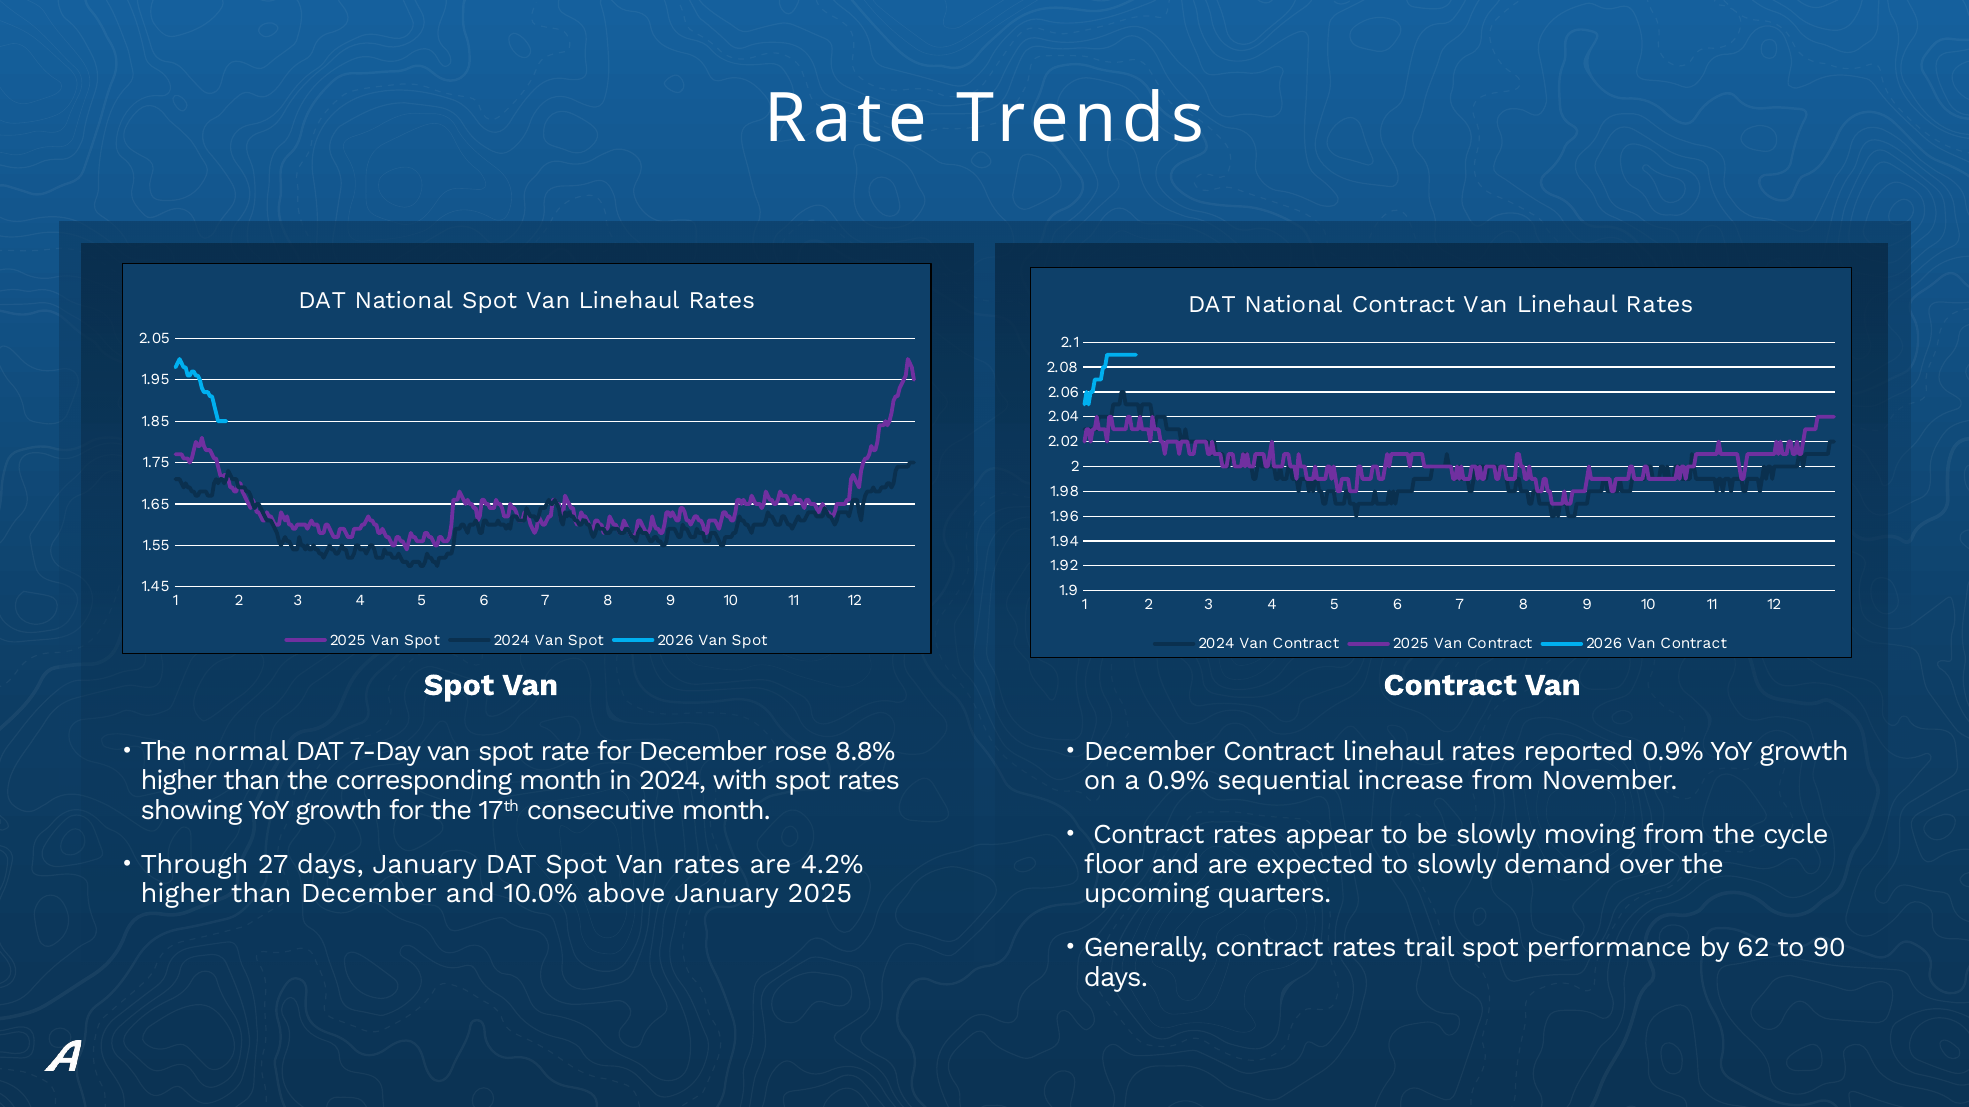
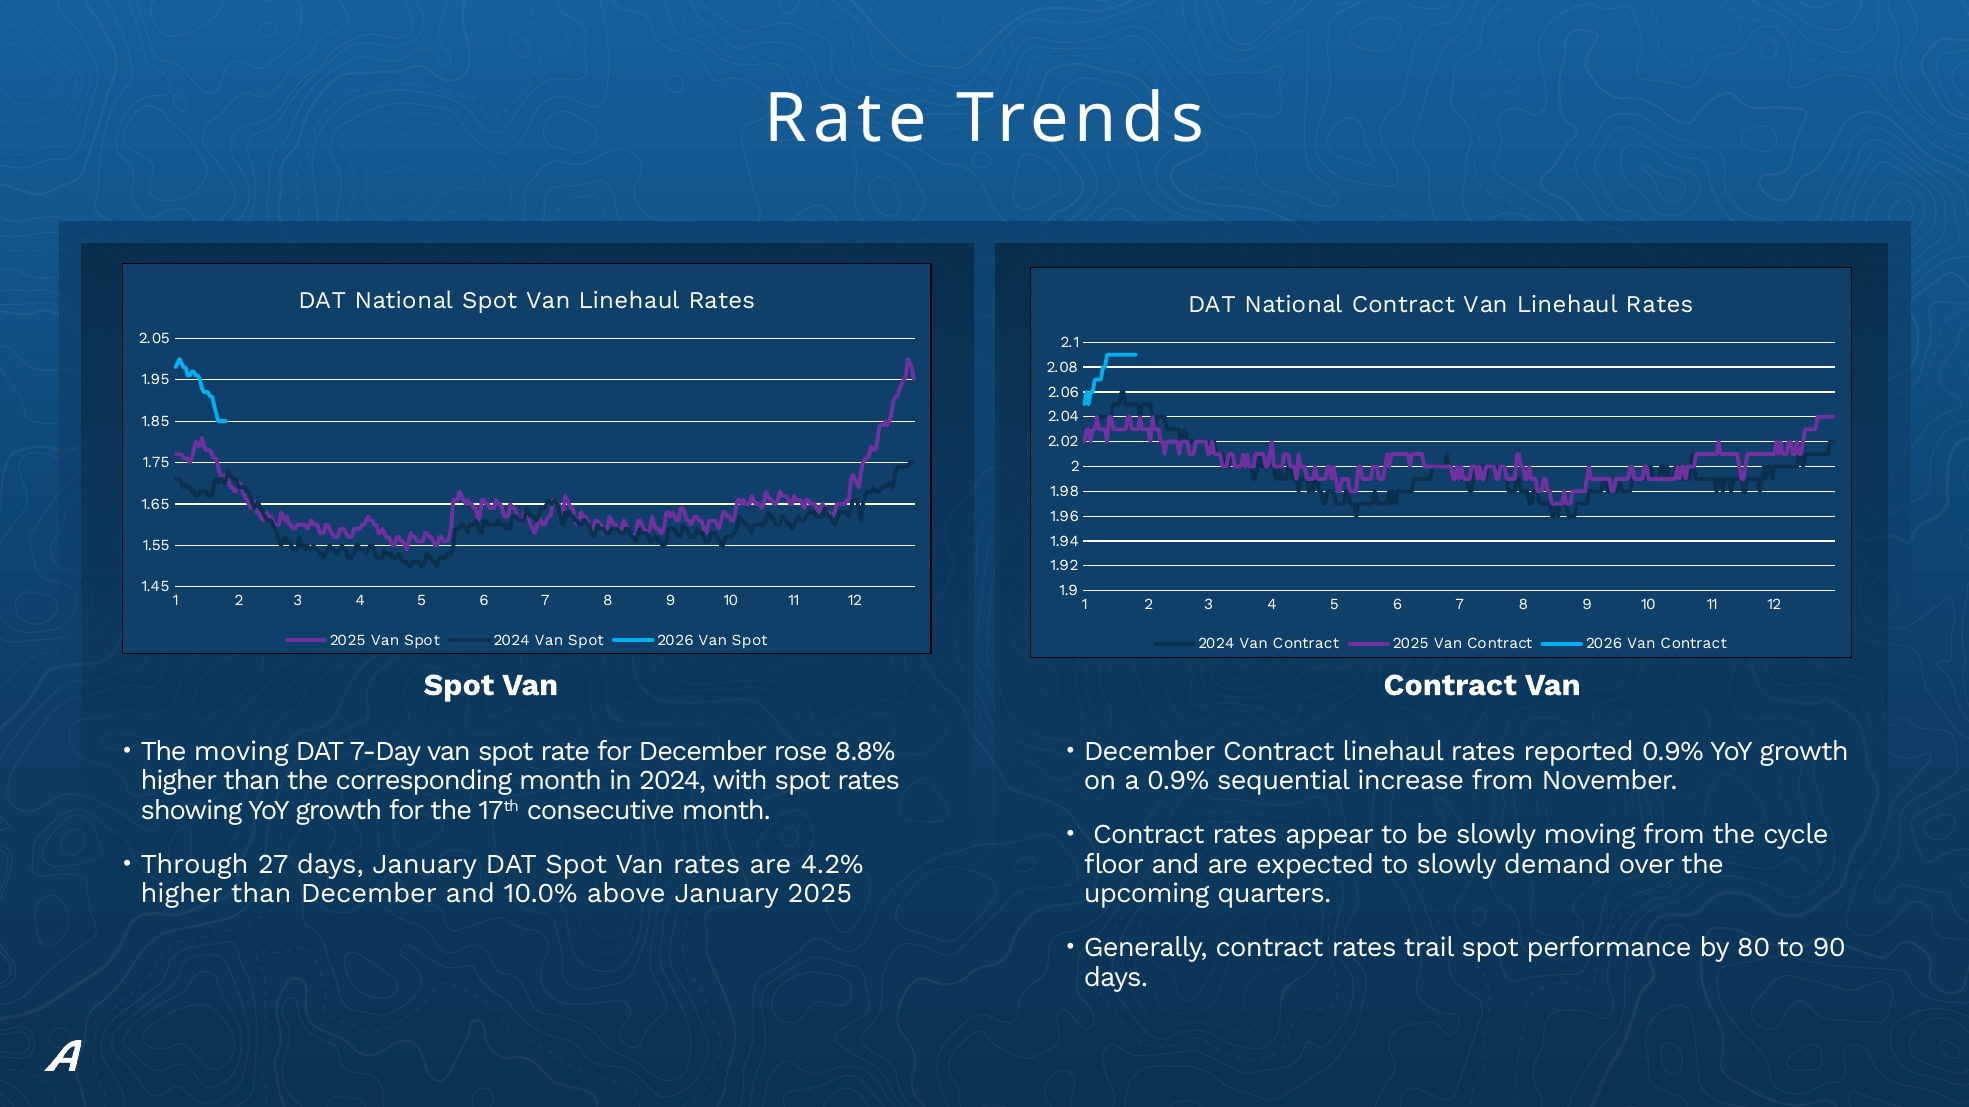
The normal: normal -> moving (241, 752)
62: 62 -> 80 (1754, 948)
